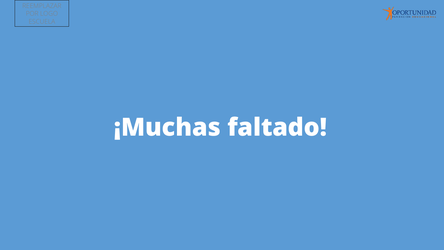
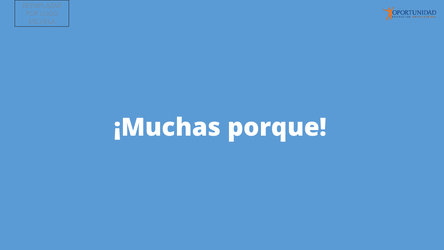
faltado: faltado -> porque (277, 127)
